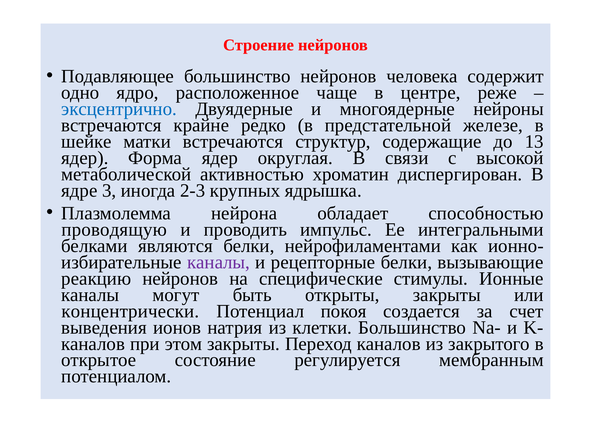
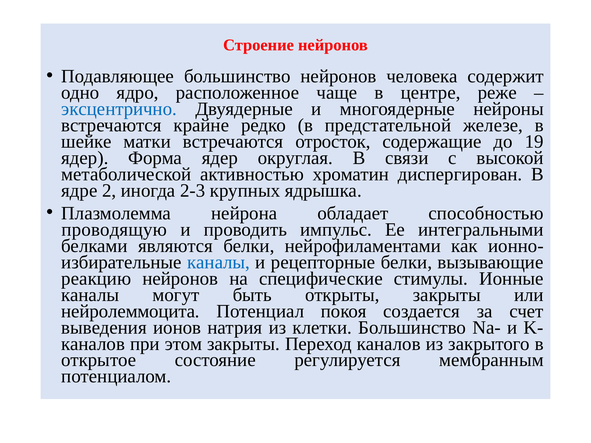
структур: структур -> отросток (333, 142)
13: 13 -> 19 (534, 142)
3: 3 -> 2 (109, 191)
каналы colour: purple -> blue (218, 262)
концентрически: концентрически -> нейролеммоцита (130, 311)
